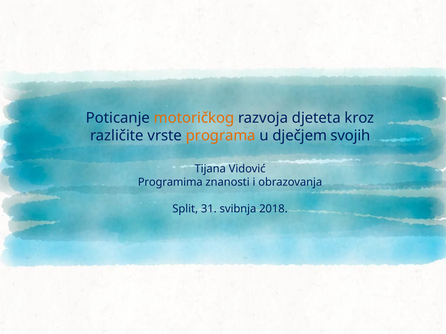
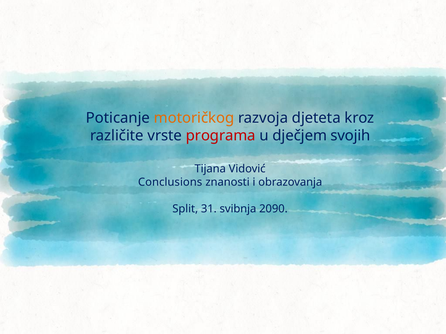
programa colour: orange -> red (221, 136)
Programima: Programima -> Conclusions (170, 183)
2018: 2018 -> 2090 (273, 209)
